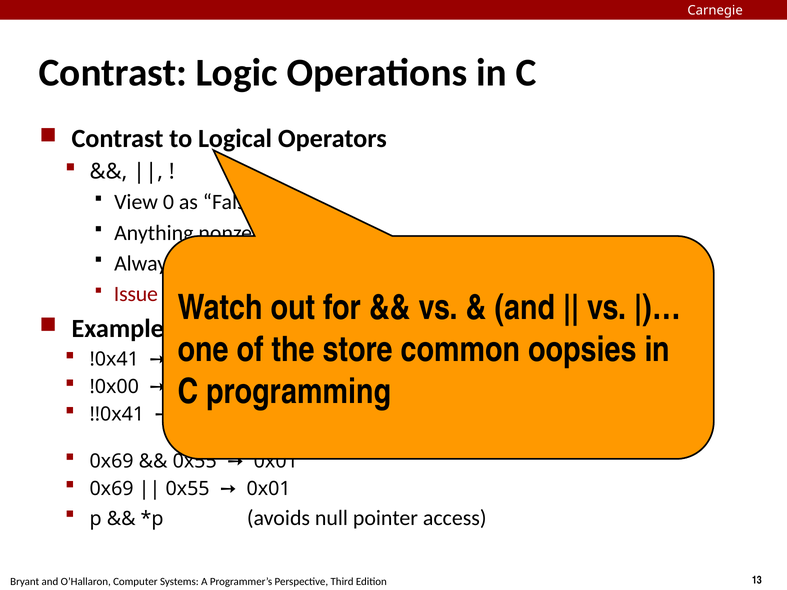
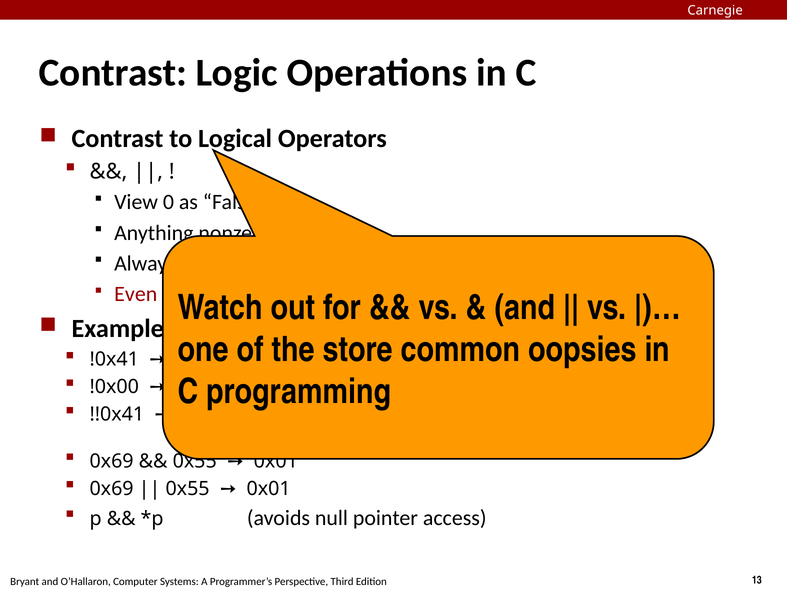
Issue: Issue -> Even (136, 294)
